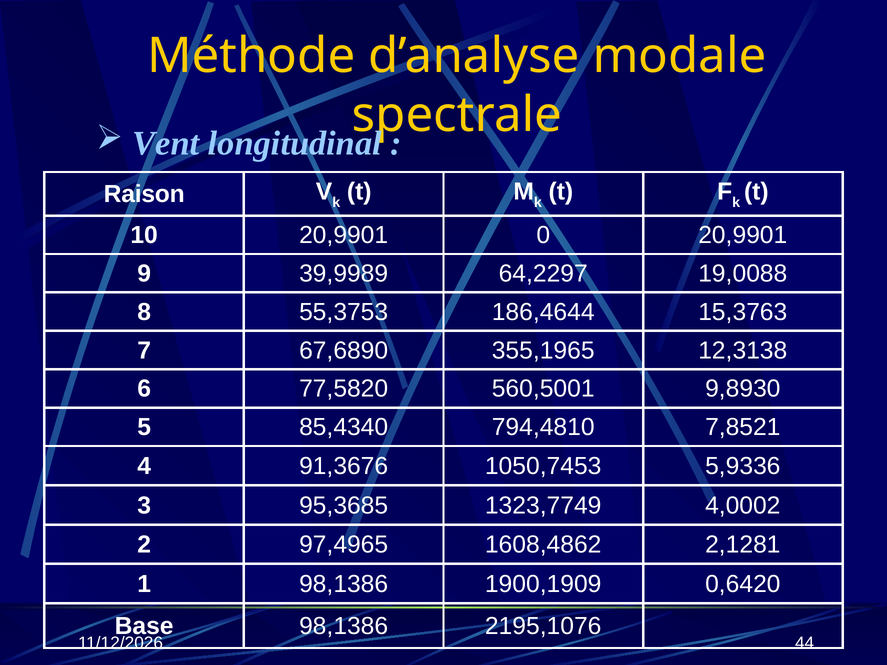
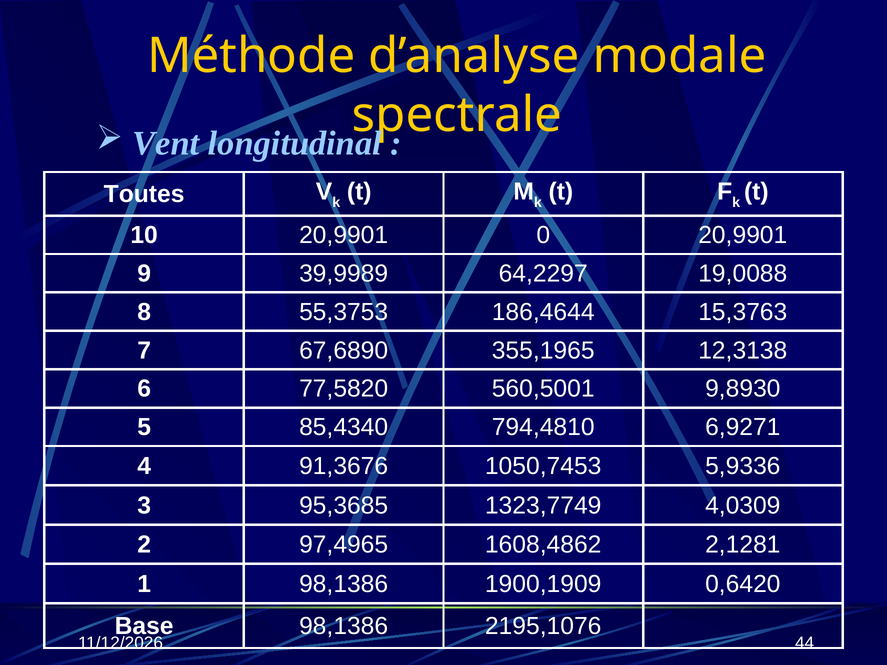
Raison: Raison -> Toutes (144, 194)
7,8521: 7,8521 -> 6,9271 (743, 427)
4,0002: 4,0002 -> 4,0309 (743, 506)
